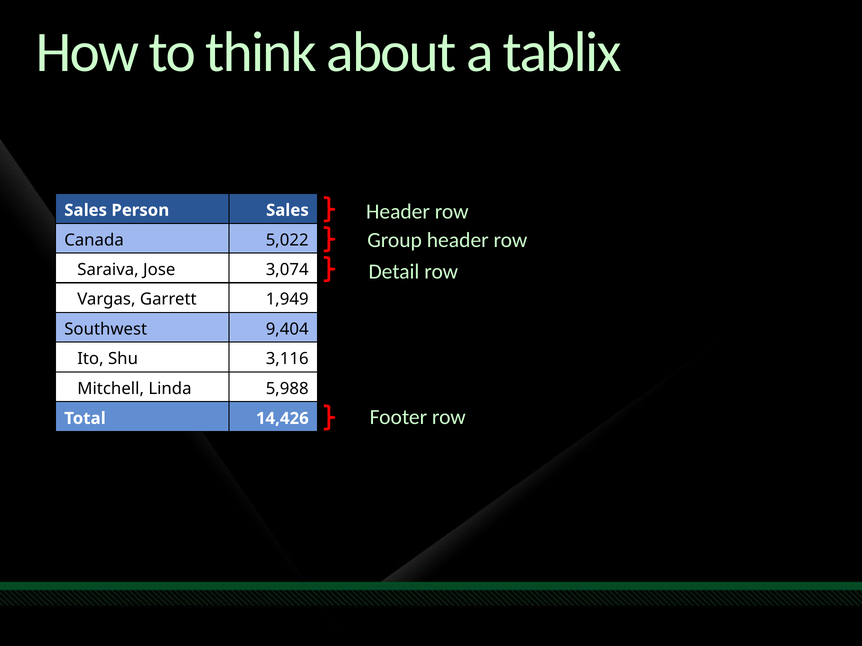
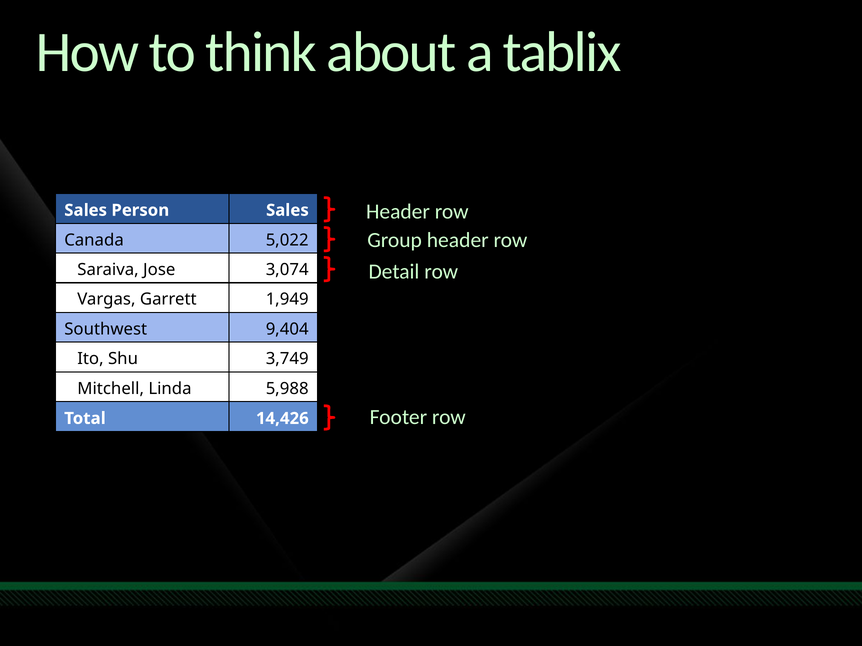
3,116: 3,116 -> 3,749 (287, 359)
